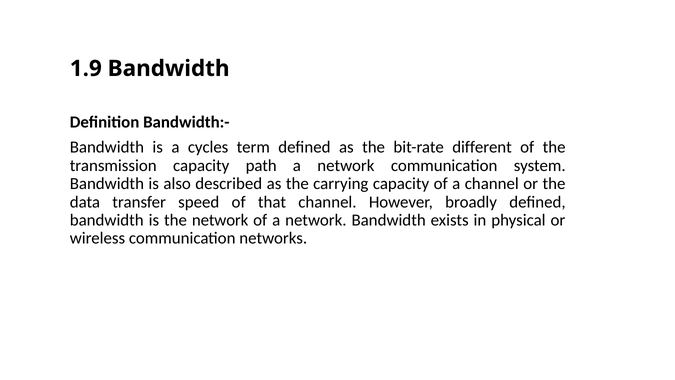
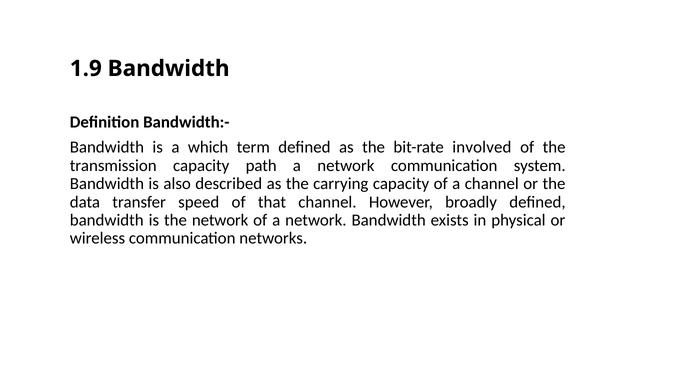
cycles: cycles -> which (208, 147)
different: different -> involved (482, 147)
